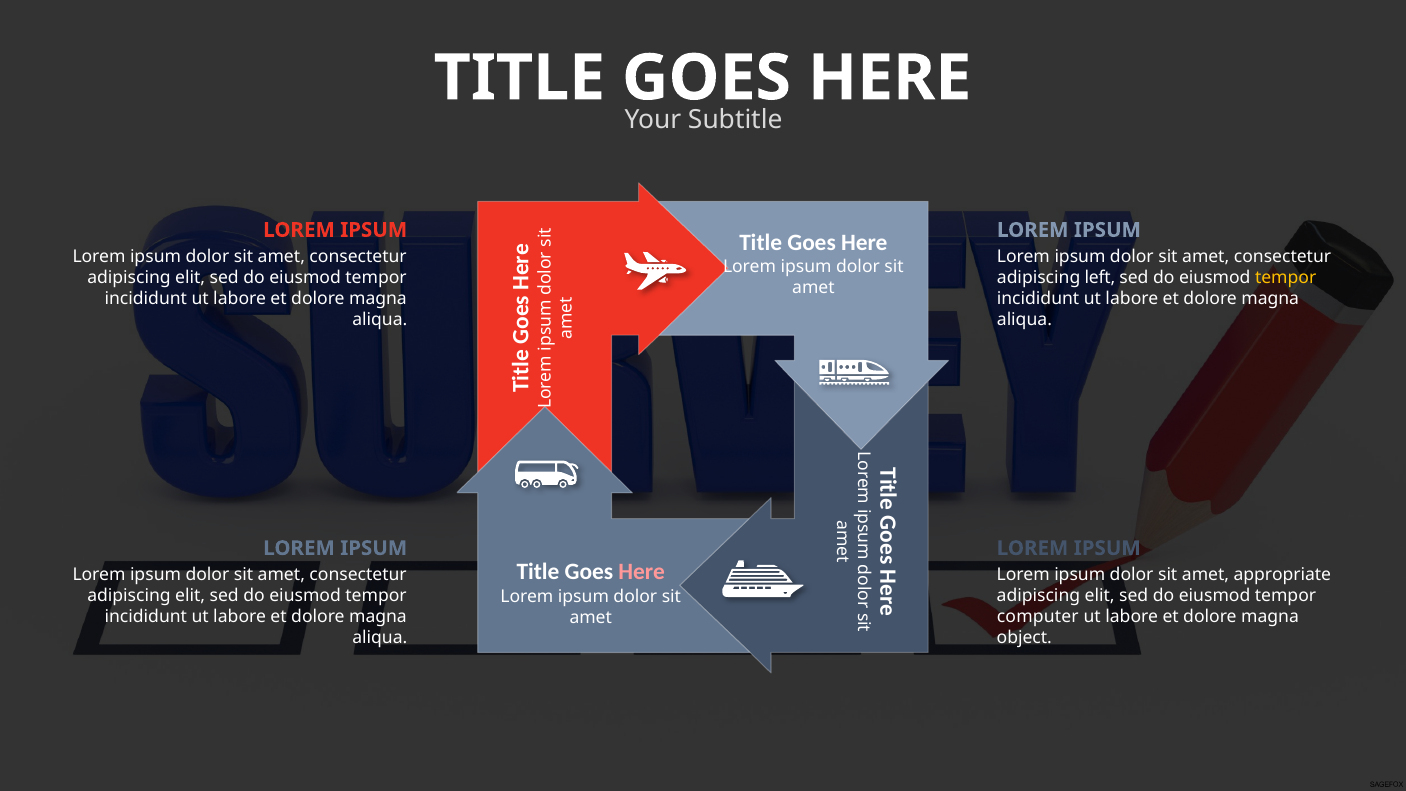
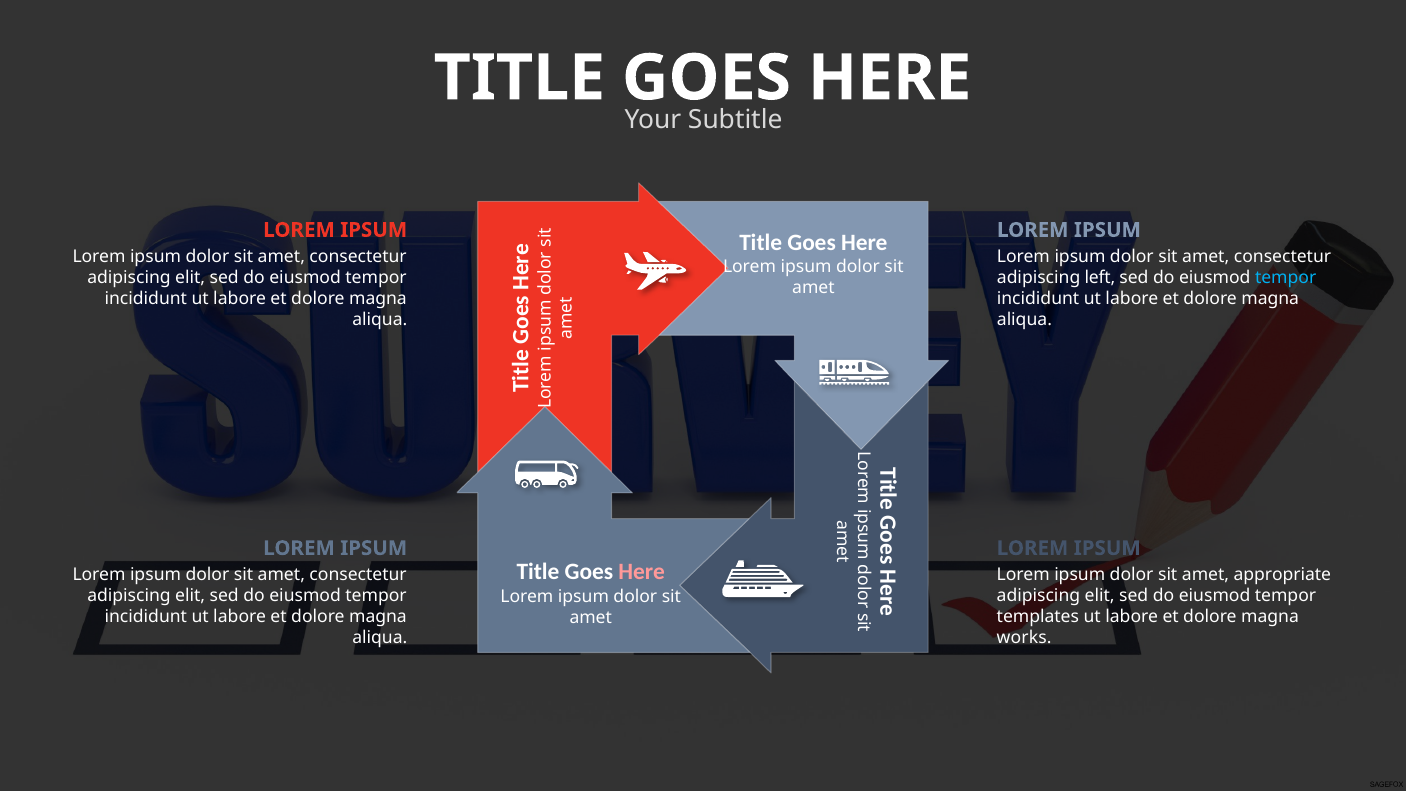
tempor colour: yellow -> light blue (1286, 277)
computer: computer -> templates (1038, 616)
object: object -> works (1024, 638)
